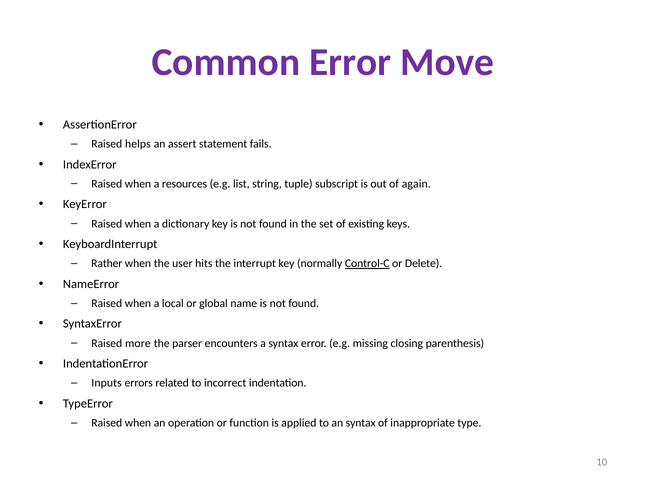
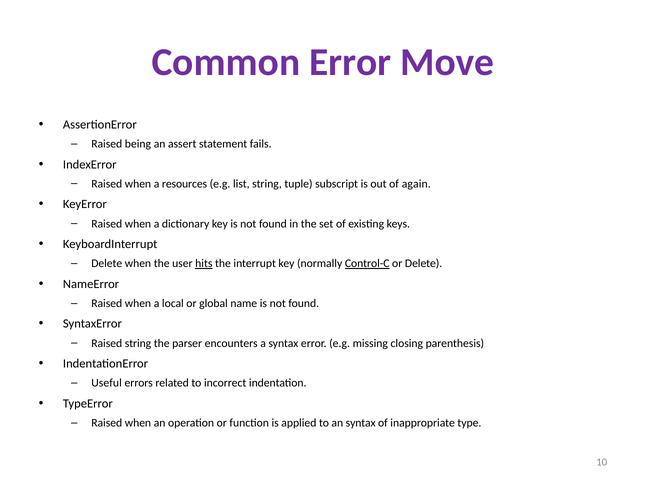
helps: helps -> being (138, 144)
Rather: Rather -> Delete (107, 264)
hits underline: none -> present (204, 264)
Raised more: more -> string (138, 344)
Inputs: Inputs -> Useful (107, 383)
